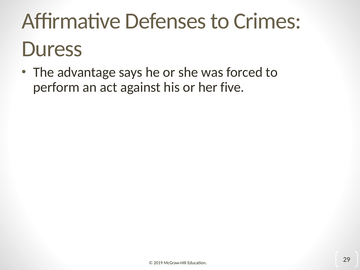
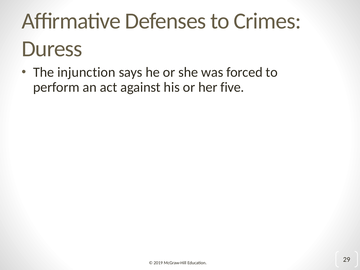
advantage: advantage -> injunction (86, 72)
